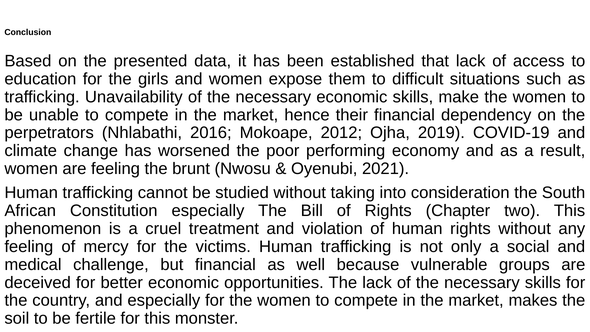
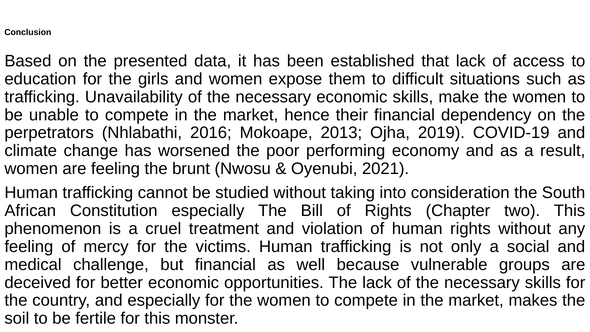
2012: 2012 -> 2013 (341, 133)
